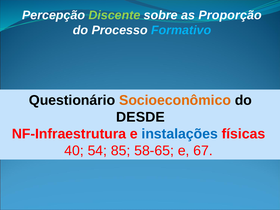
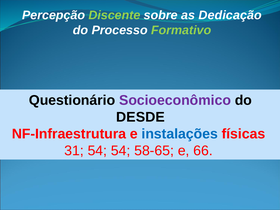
Proporção: Proporção -> Dedicação (230, 15)
Formativo colour: light blue -> light green (181, 30)
Socioeconômico colour: orange -> purple (175, 100)
40: 40 -> 31 (74, 151)
54 85: 85 -> 54 (121, 151)
67: 67 -> 66 (203, 151)
